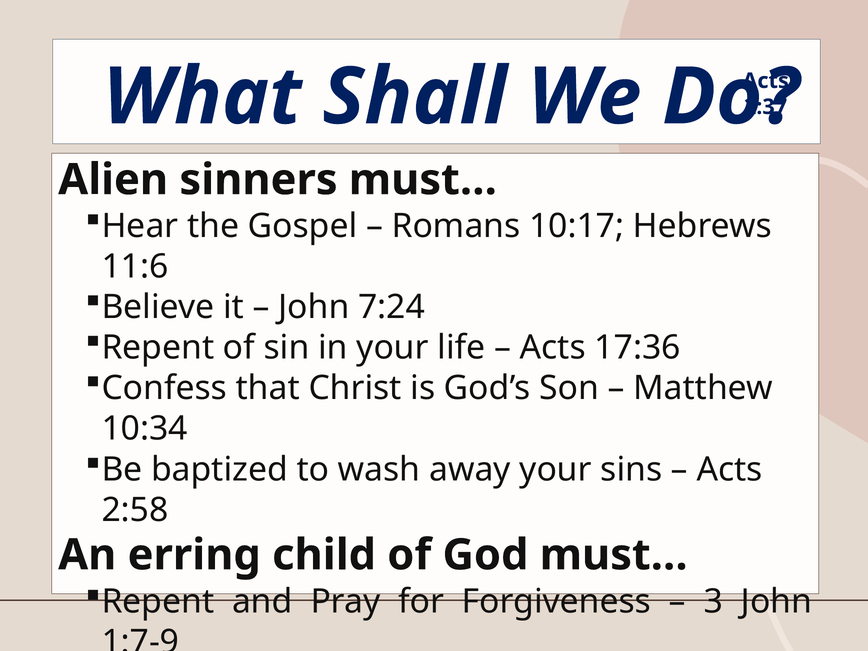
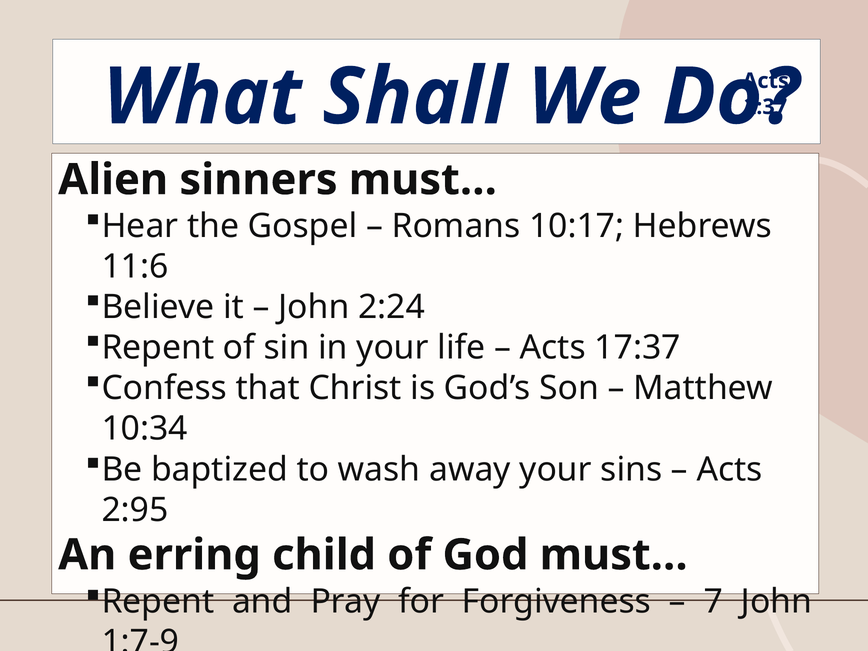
7:24: 7:24 -> 2:24 (392, 307)
17:36: 17:36 -> 17:37 (638, 348)
2:58: 2:58 -> 2:95 (135, 510)
3: 3 -> 7 (713, 601)
